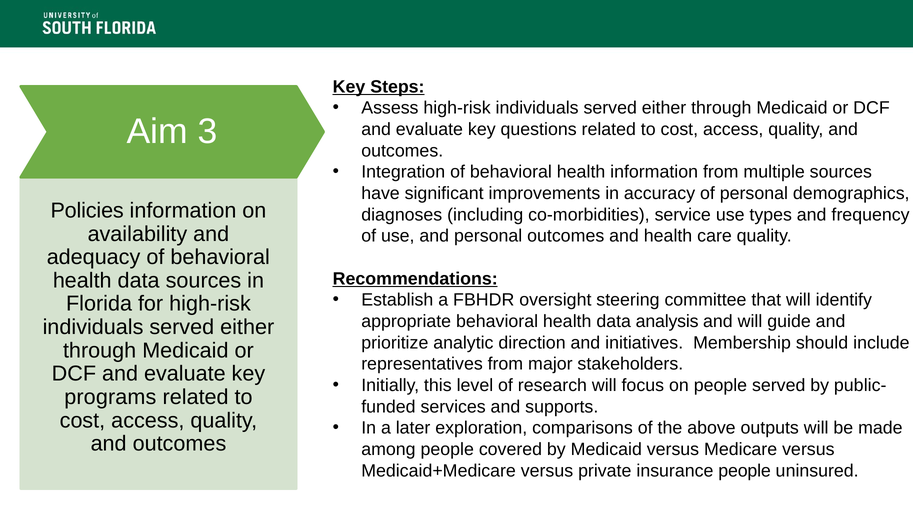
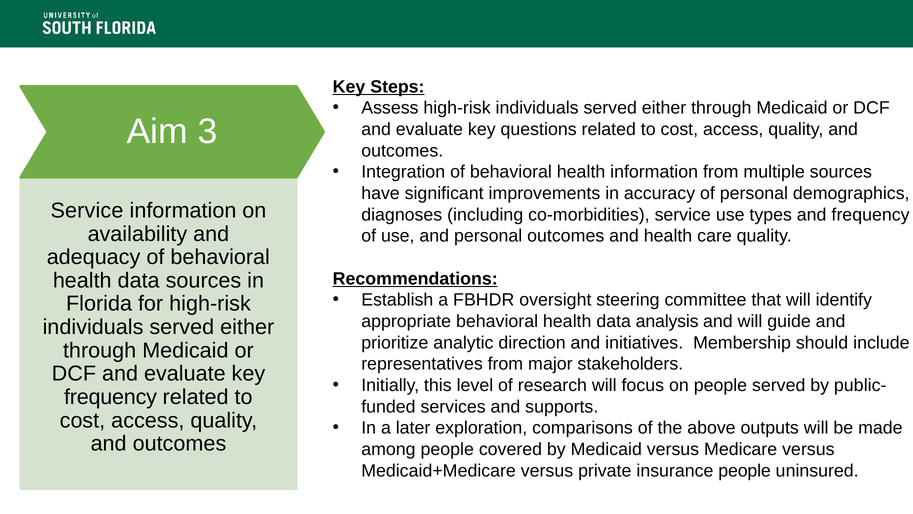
Policies: Policies -> Service (87, 210)
programs: programs -> frequency (111, 397)
